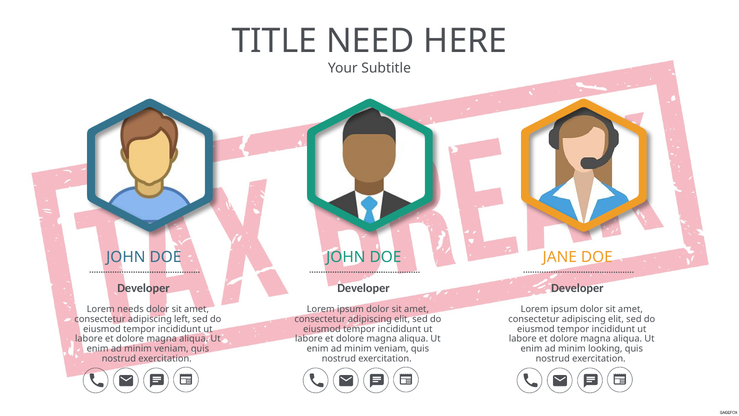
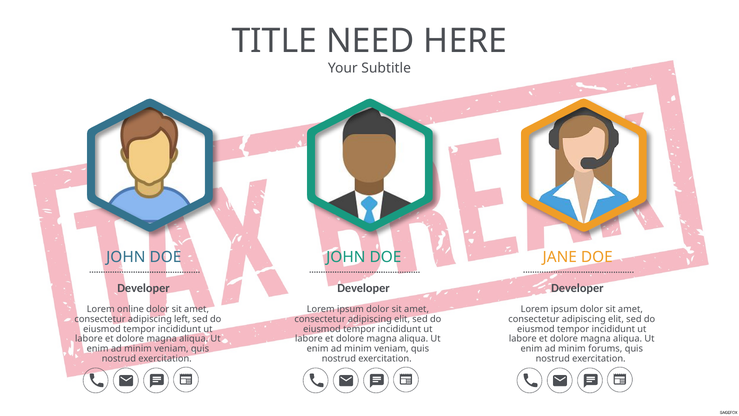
needs: needs -> online (130, 309)
looking: looking -> forums (605, 349)
